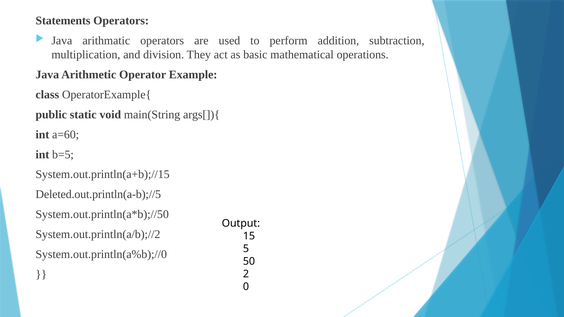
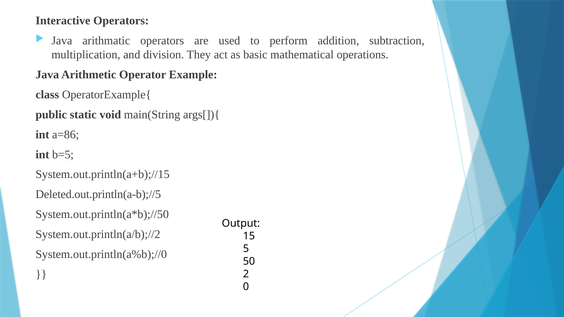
Statements: Statements -> Interactive (63, 21)
a=60: a=60 -> a=86 (66, 135)
